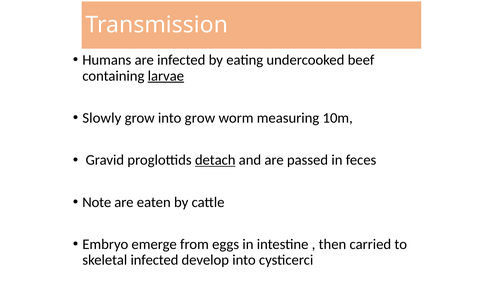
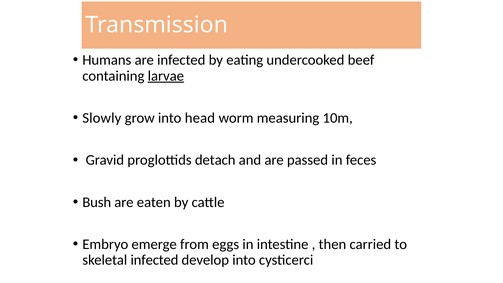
into grow: grow -> head (200, 118)
detach underline: present -> none (215, 160)
Note: Note -> Bush (97, 202)
